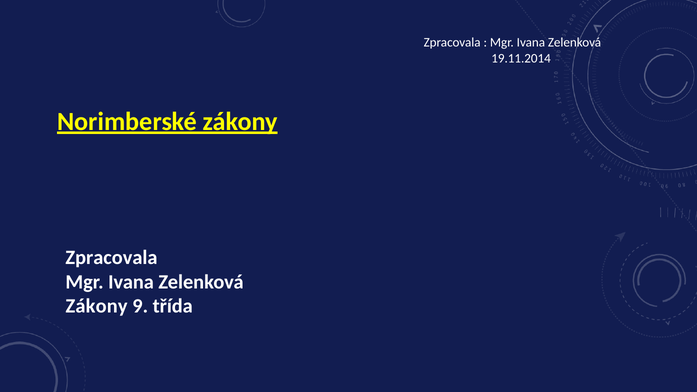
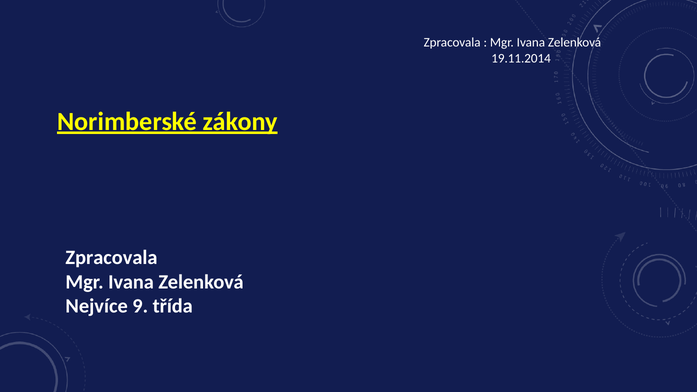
Zákony: Zákony -> Nejvíce (97, 306)
